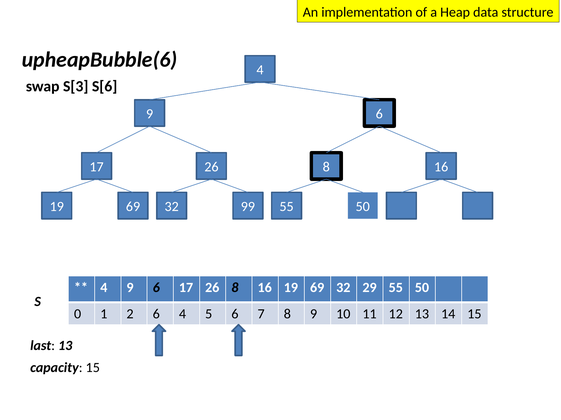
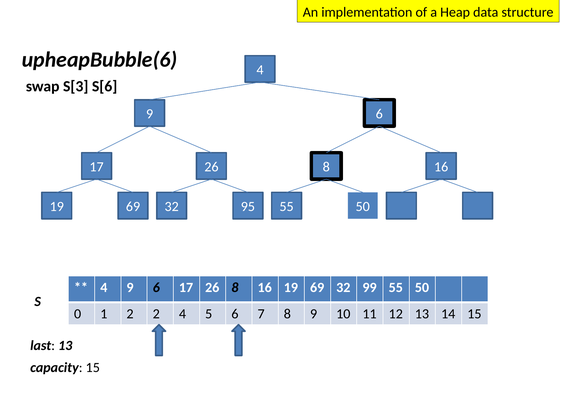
99: 99 -> 95 (248, 207)
29: 29 -> 99 (370, 288)
2 6: 6 -> 2 (156, 314)
